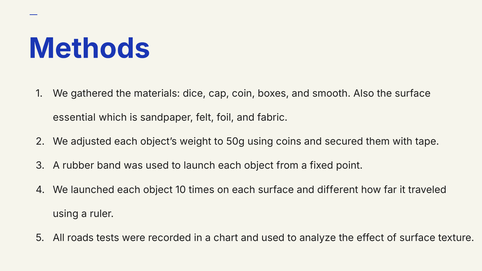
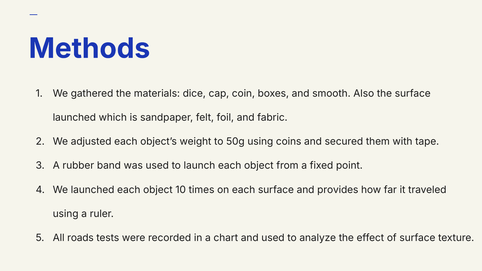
essential: essential -> launched (74, 118)
different: different -> provides (338, 190)
